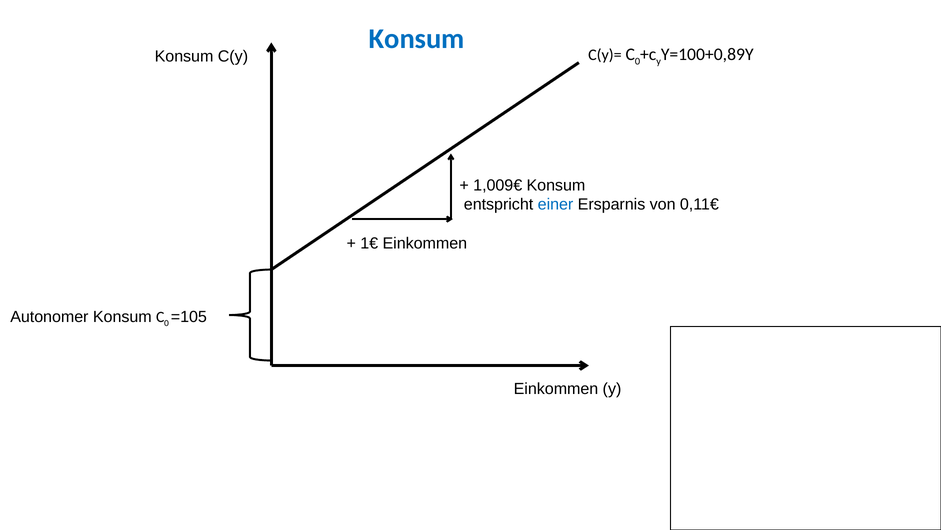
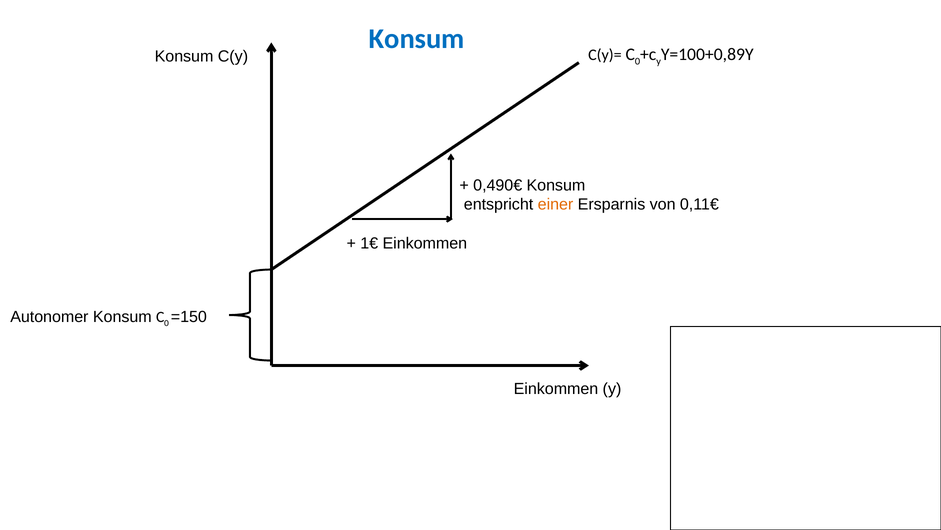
1,009€: 1,009€ -> 0,490€ (498, 185)
einer colour: blue -> orange (556, 204)
=105: =105 -> =150 (189, 317)
